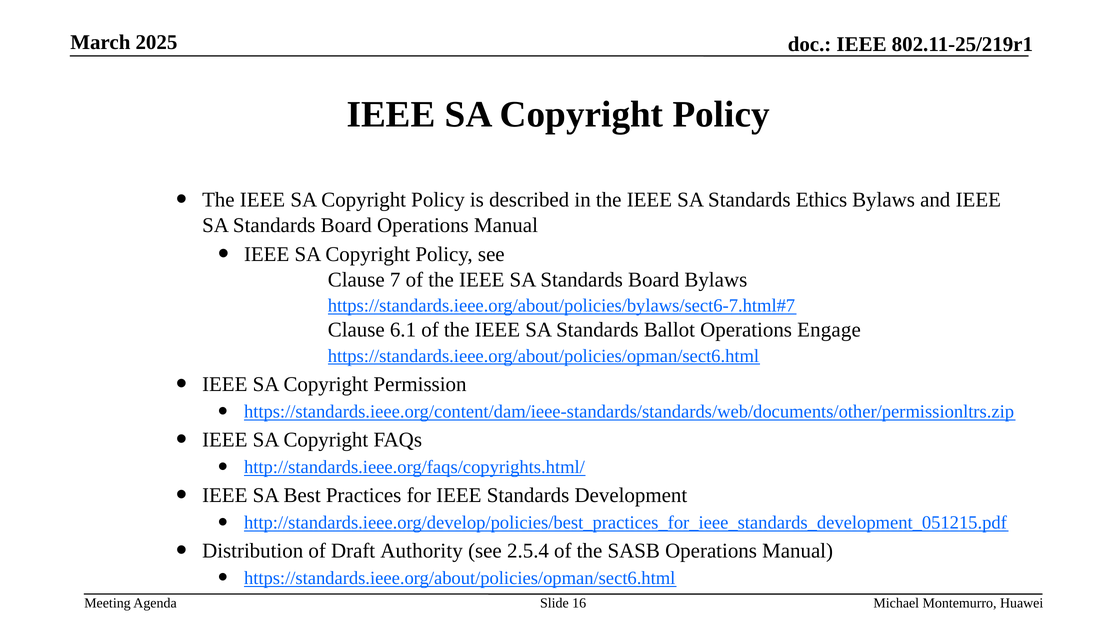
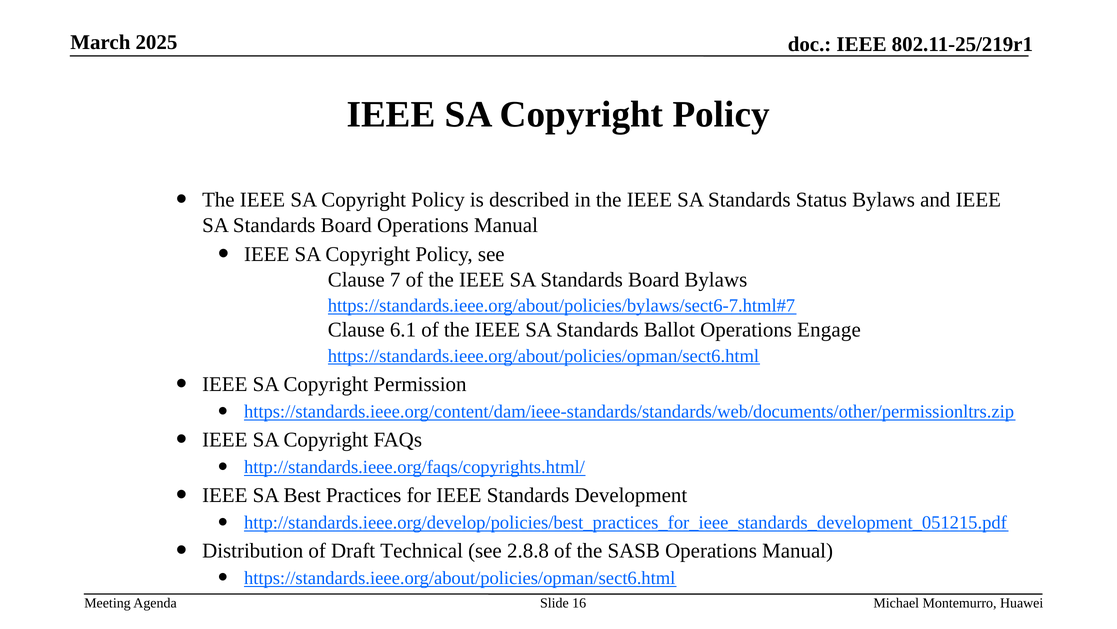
Ethics: Ethics -> Status (821, 200)
Authority: Authority -> Technical (422, 550)
2.5.4: 2.5.4 -> 2.8.8 (528, 550)
